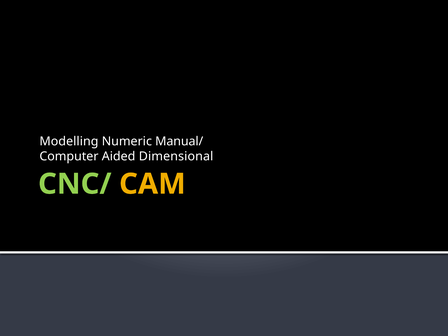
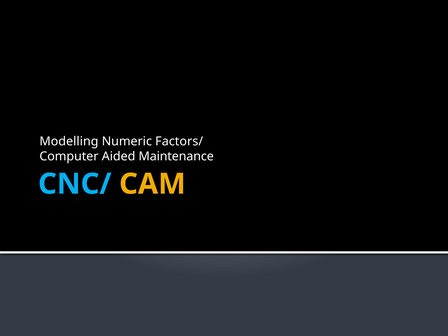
Manual/: Manual/ -> Factors/ (179, 142)
Dimensional: Dimensional -> Maintenance (176, 156)
CNC/ colour: light green -> light blue (75, 184)
